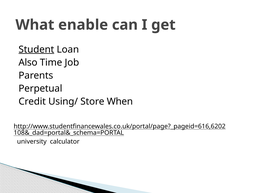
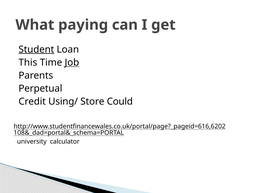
enable: enable -> paying (83, 25)
Also: Also -> This (28, 63)
Job underline: none -> present (72, 63)
When: When -> Could (120, 102)
